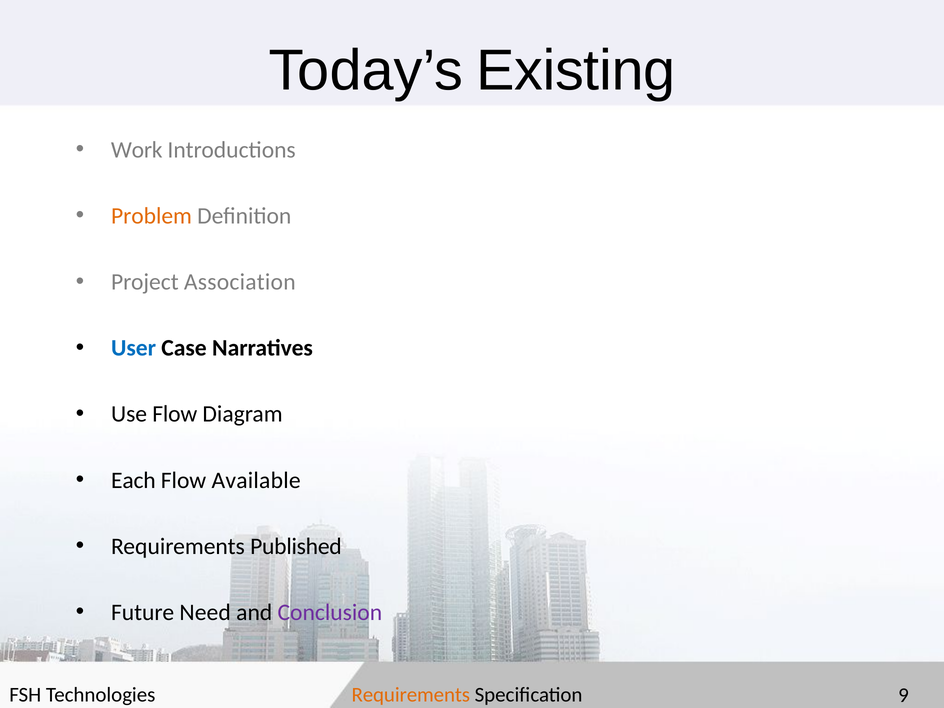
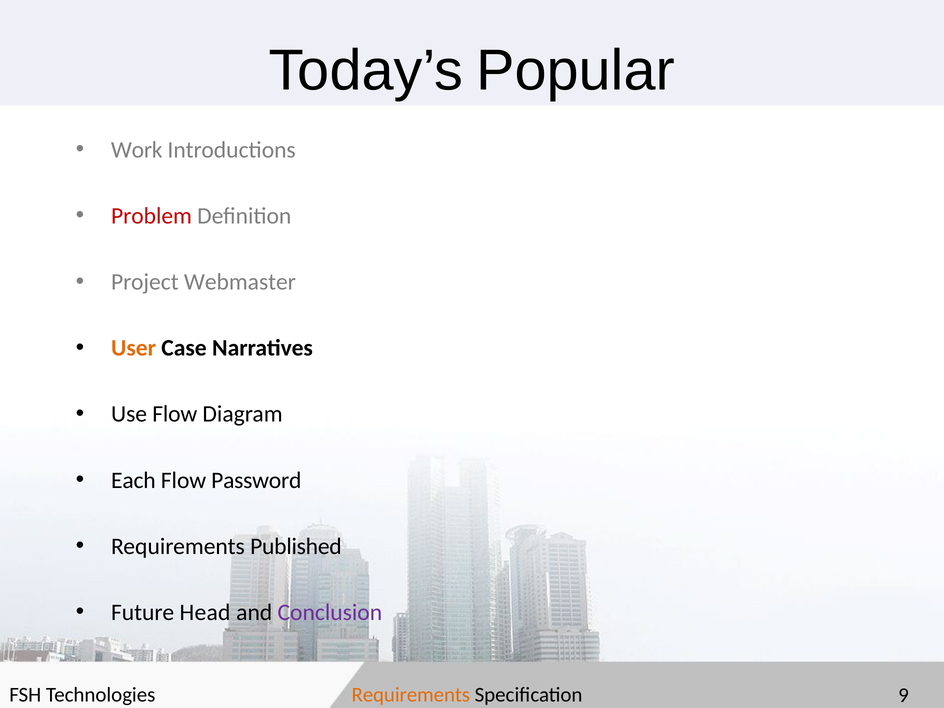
Existing: Existing -> Popular (575, 71)
Problem colour: orange -> red (151, 216)
Association: Association -> Webmaster (240, 282)
User colour: blue -> orange (134, 348)
Available: Available -> Password (256, 480)
Need: Need -> Head (205, 612)
